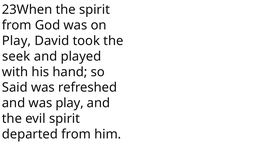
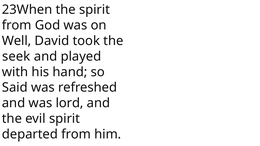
Play: Play -> Well (17, 41)
was play: play -> lord (70, 103)
